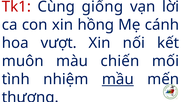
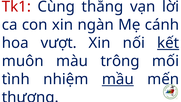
giống: giống -> thẳng (102, 7)
hồng: hồng -> ngàn (96, 25)
kết underline: none -> present (168, 43)
chiến: chiến -> trông (120, 61)
